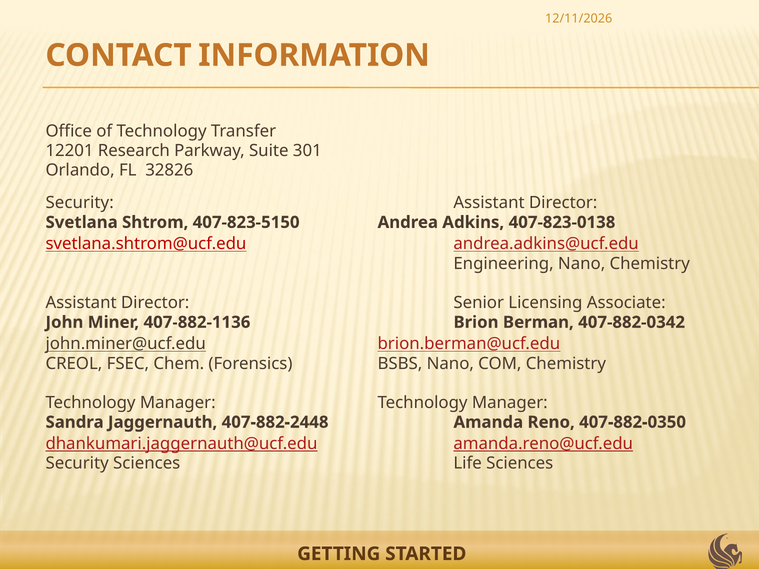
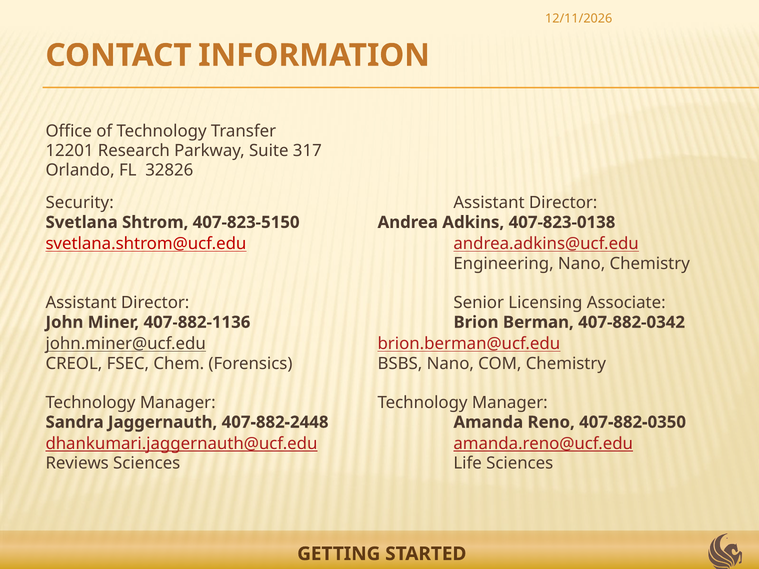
301: 301 -> 317 (307, 151)
Security: Security -> Reviews (77, 464)
